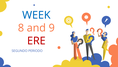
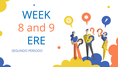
ERE colour: red -> blue (36, 41)
